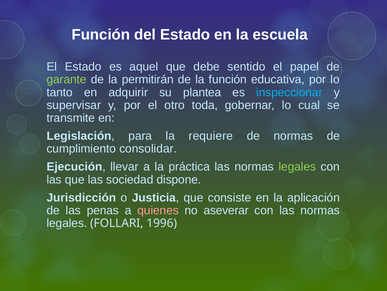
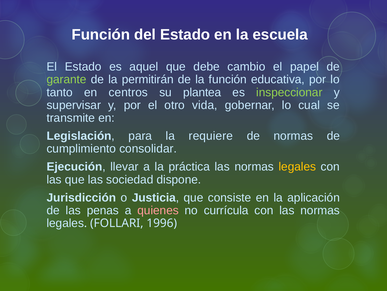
sentido: sentido -> cambio (246, 67)
adquirir: adquirir -> centros (128, 92)
inspeccionar colour: light blue -> light green (289, 92)
toda: toda -> vida (205, 105)
legales colour: light green -> yellow (297, 166)
aseverar: aseverar -> currícula (226, 210)
